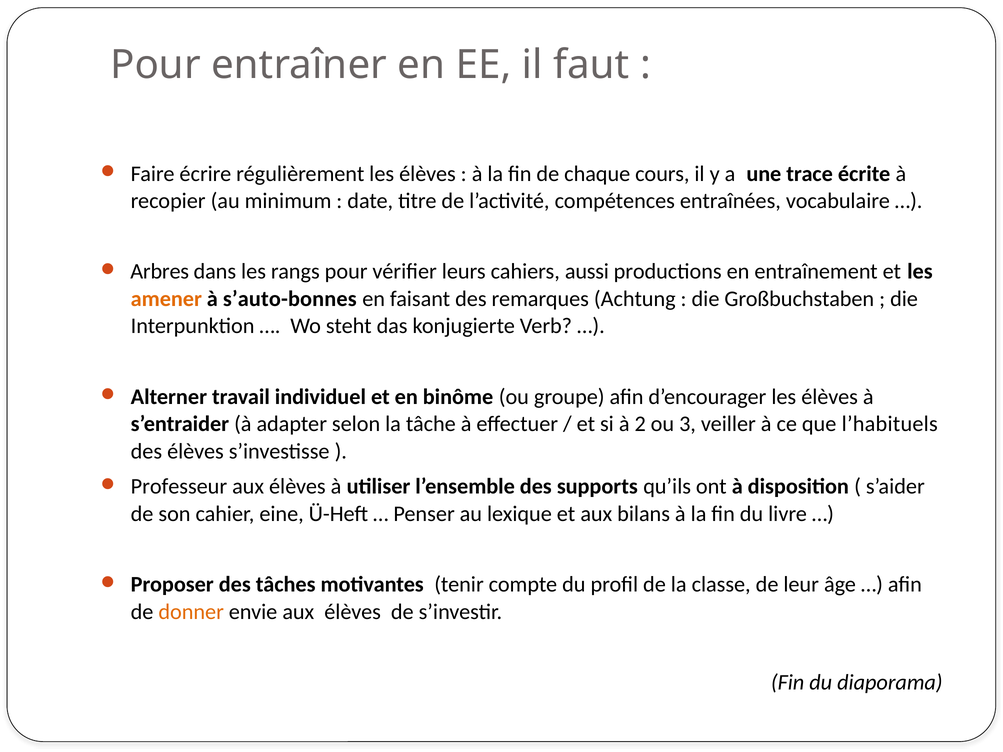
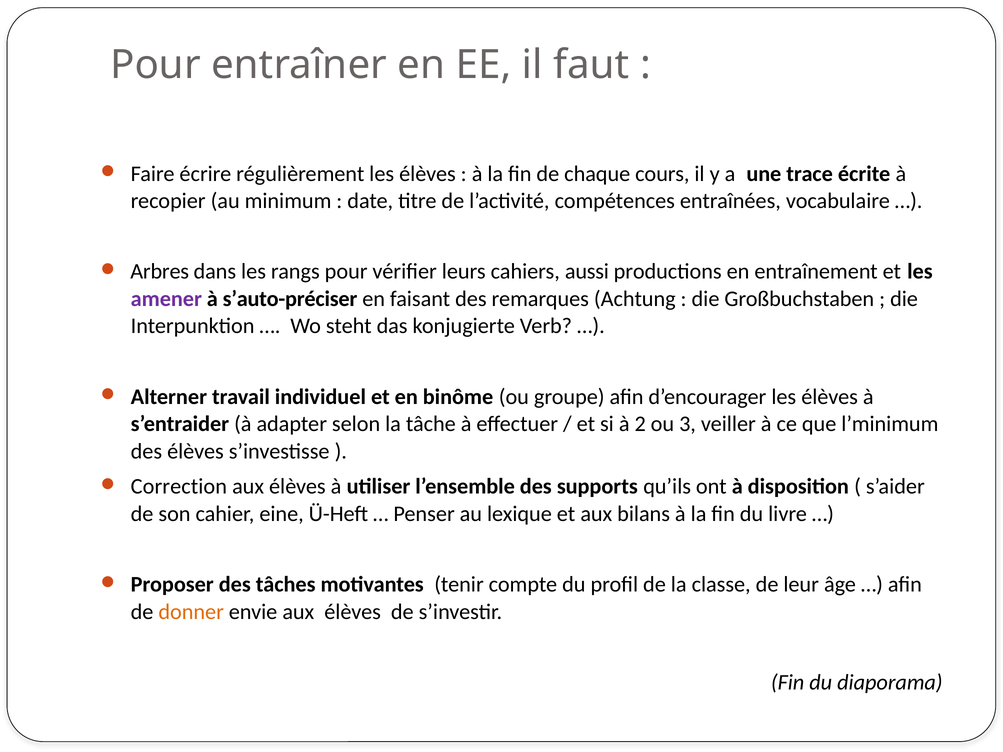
amener colour: orange -> purple (166, 299)
s’auto-bonnes: s’auto-bonnes -> s’auto-préciser (290, 299)
l’habituels: l’habituels -> l’minimum (890, 424)
Professeur: Professeur -> Correction (179, 487)
